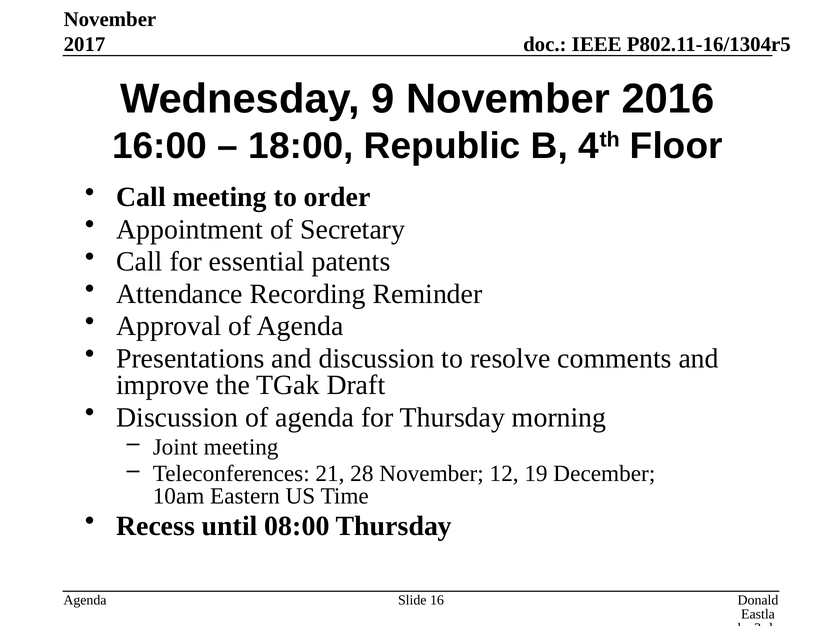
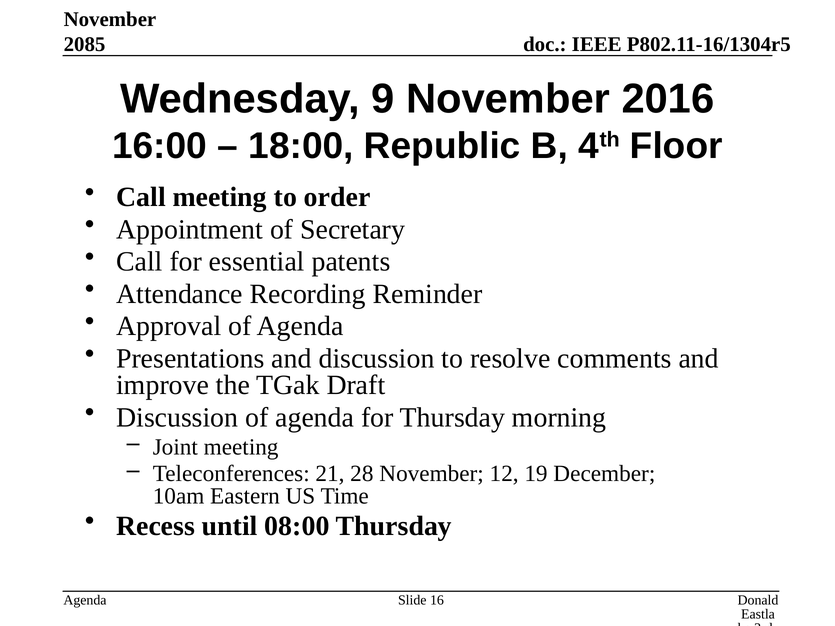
2017: 2017 -> 2085 (85, 45)
